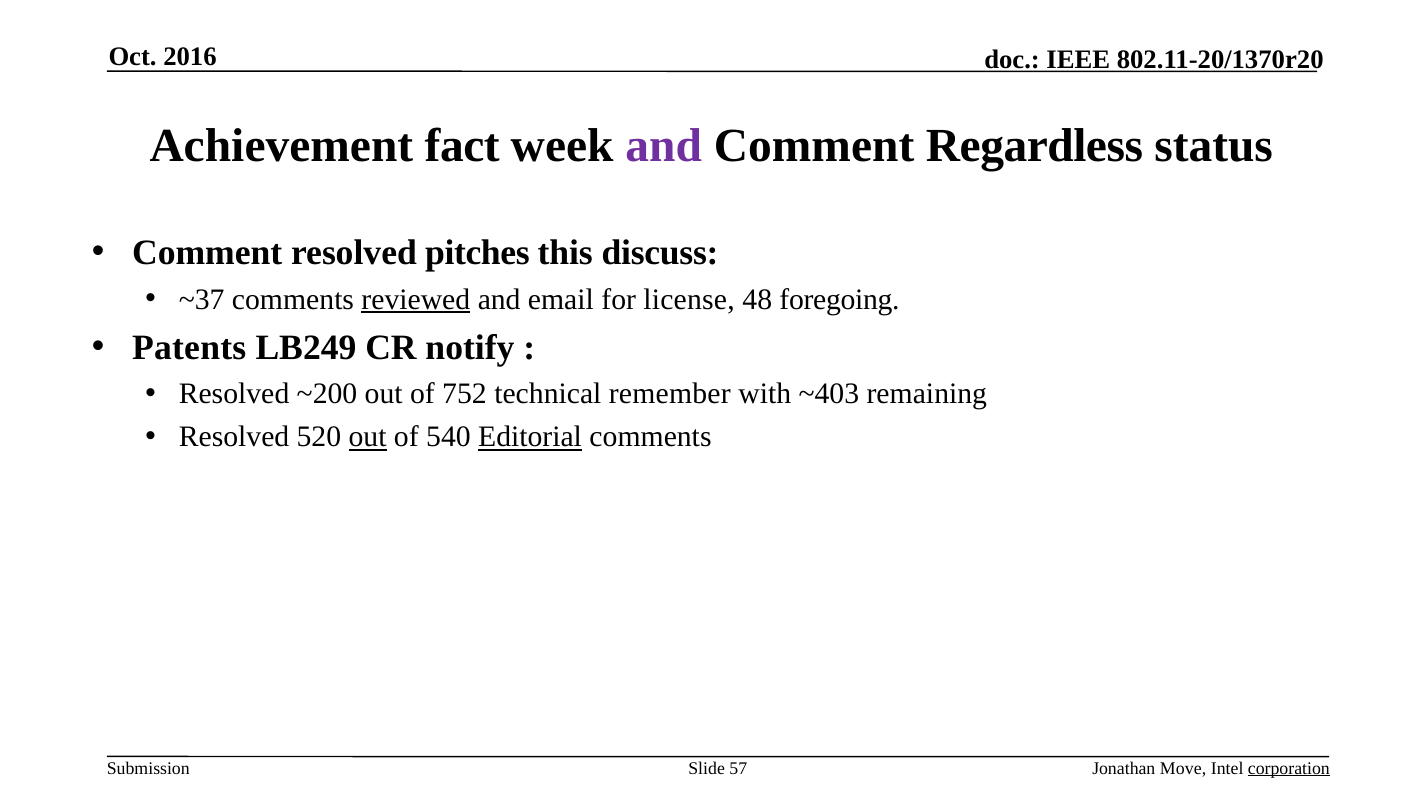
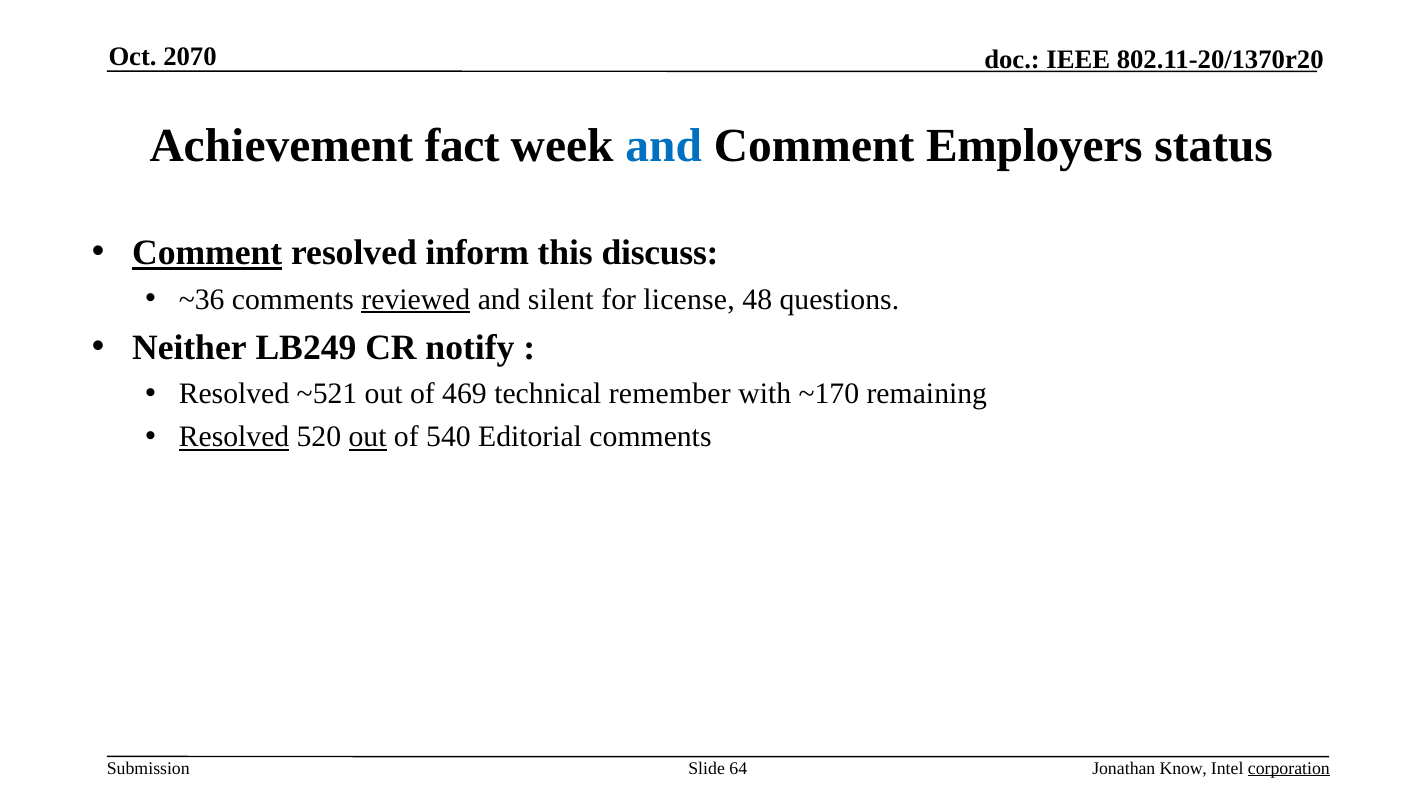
2016: 2016 -> 2070 (190, 57)
and colour: purple -> blue (664, 146)
Regardless: Regardless -> Employers (1034, 146)
Comment underline: none -> present (207, 253)
pitches: pitches -> inform (477, 253)
~37: ~37 -> ~36 (202, 299)
email: email -> silent (561, 299)
foregoing: foregoing -> questions (839, 299)
Patents: Patents -> Neither (189, 348)
~200: ~200 -> ~521 (327, 394)
752: 752 -> 469 (465, 394)
~403: ~403 -> ~170 (829, 394)
Resolved underline: none -> present (234, 437)
Editorial underline: present -> none (530, 437)
57: 57 -> 64 (738, 768)
Move: Move -> Know (1183, 768)
